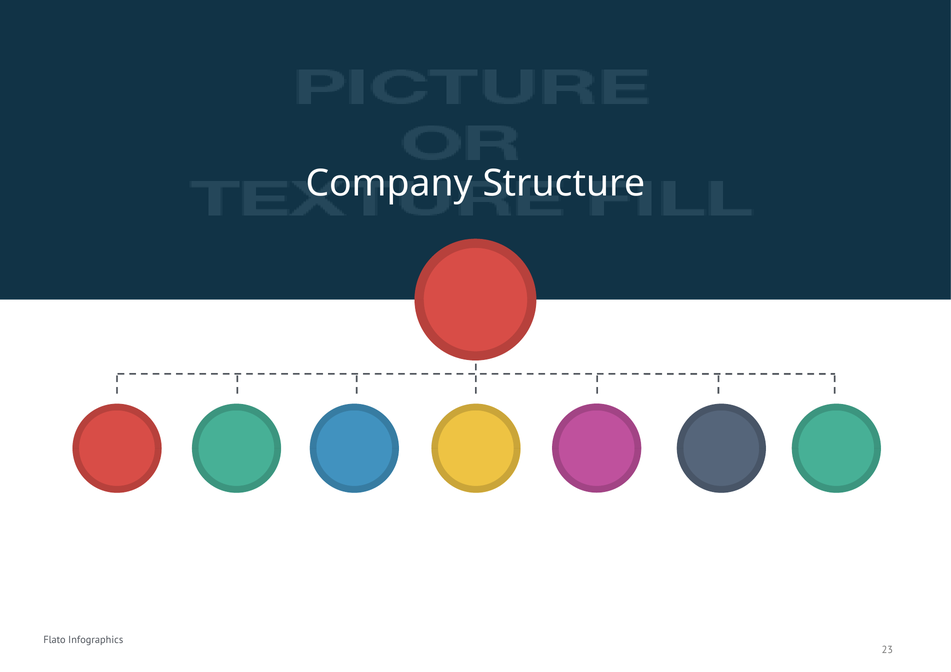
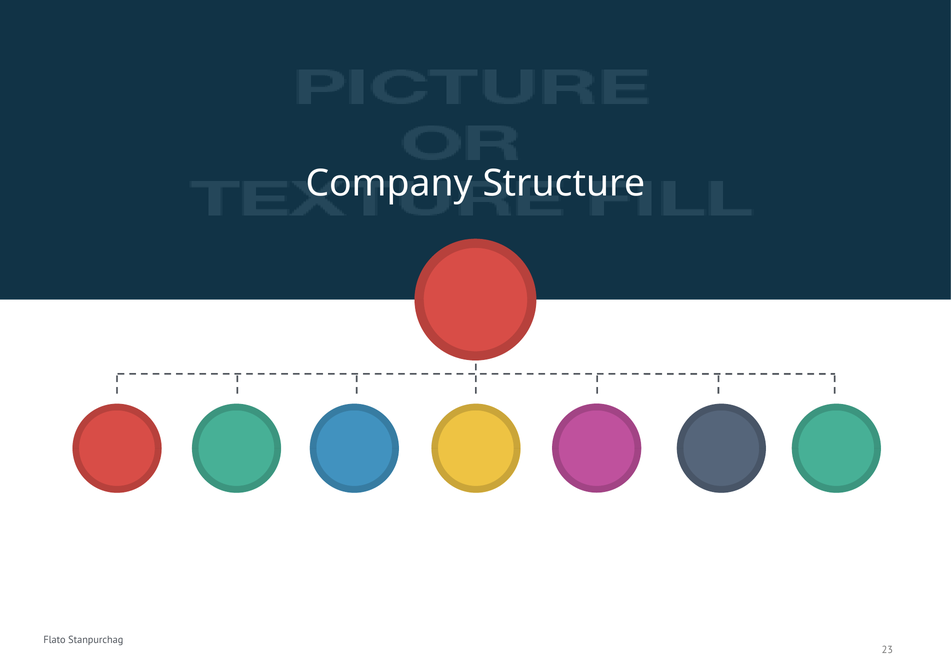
Infographics: Infographics -> Stanpurchag (96, 640)
